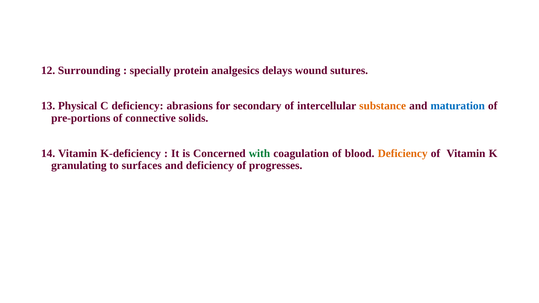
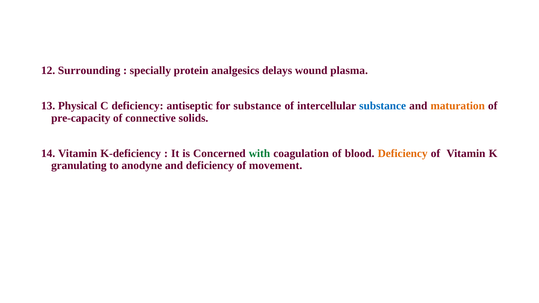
sutures: sutures -> plasma (349, 70)
abrasions: abrasions -> antiseptic (190, 106)
for secondary: secondary -> substance (257, 106)
substance colour: orange -> blue (383, 106)
maturation colour: blue -> orange (458, 106)
pre-portions: pre-portions -> pre-capacity (81, 118)
surfaces: surfaces -> anodyne (142, 166)
progresses: progresses -> movement (276, 166)
